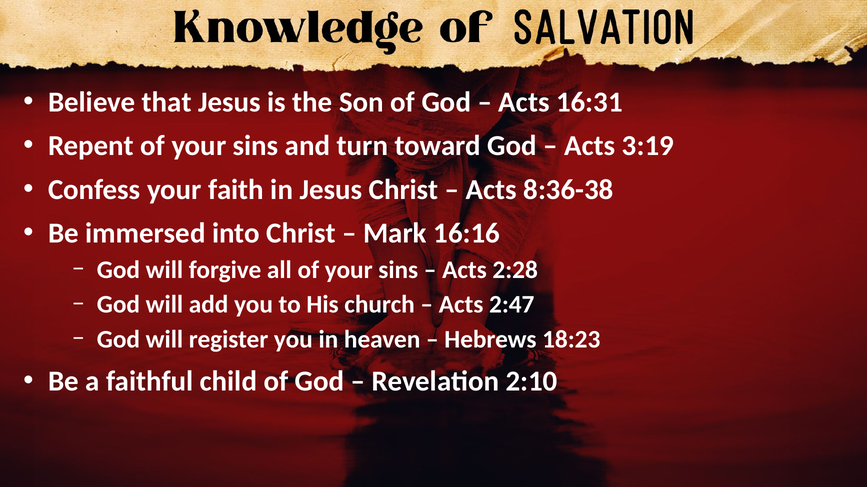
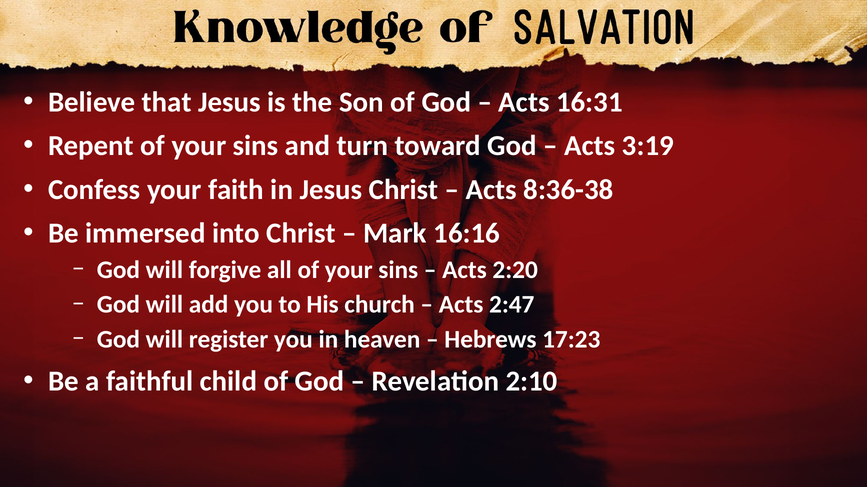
2:28: 2:28 -> 2:20 (515, 270)
18:23: 18:23 -> 17:23 (571, 340)
